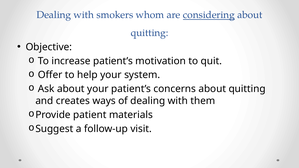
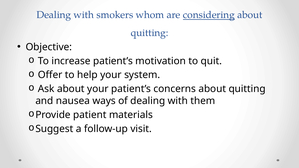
creates: creates -> nausea (73, 101)
